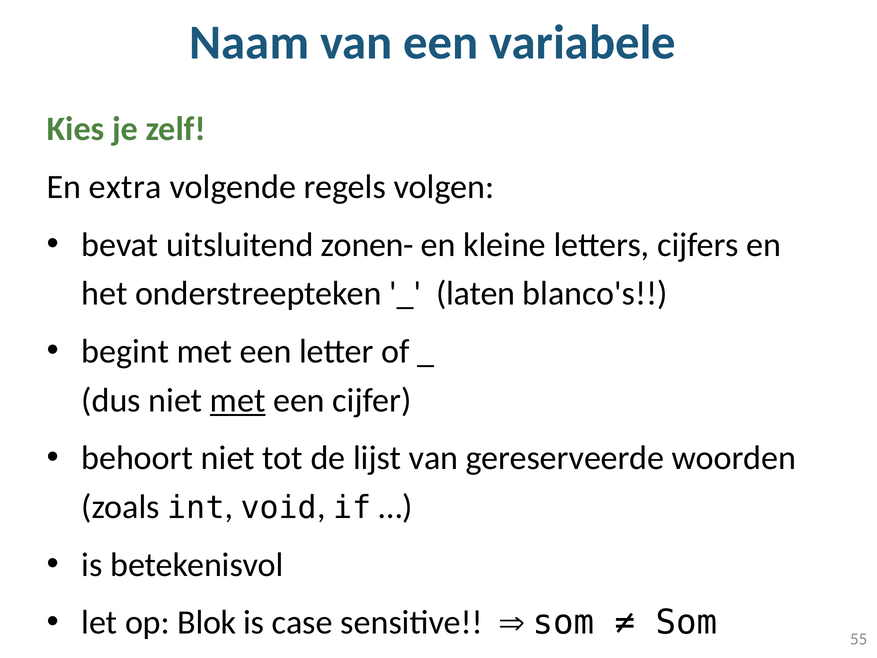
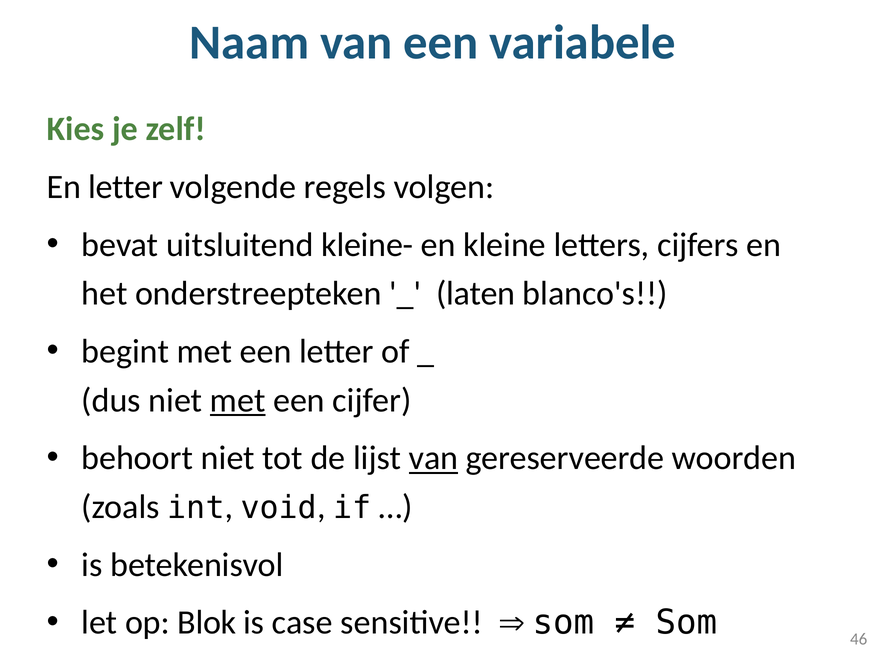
En extra: extra -> letter (126, 187)
zonen-: zonen- -> kleine- (367, 245)
van underline: none -> present (433, 458)
55: 55 -> 46 (859, 639)
